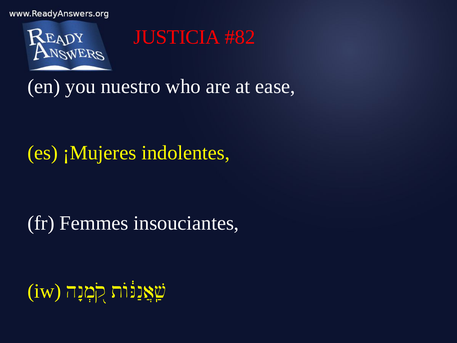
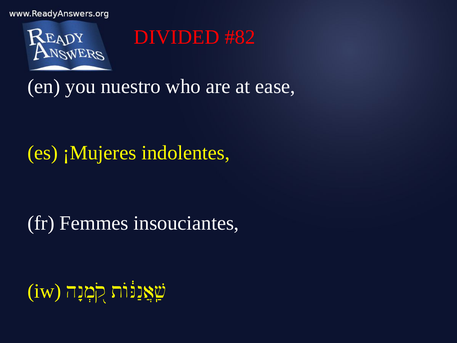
JUSTICIA: JUSTICIA -> DIVIDED (177, 37)
